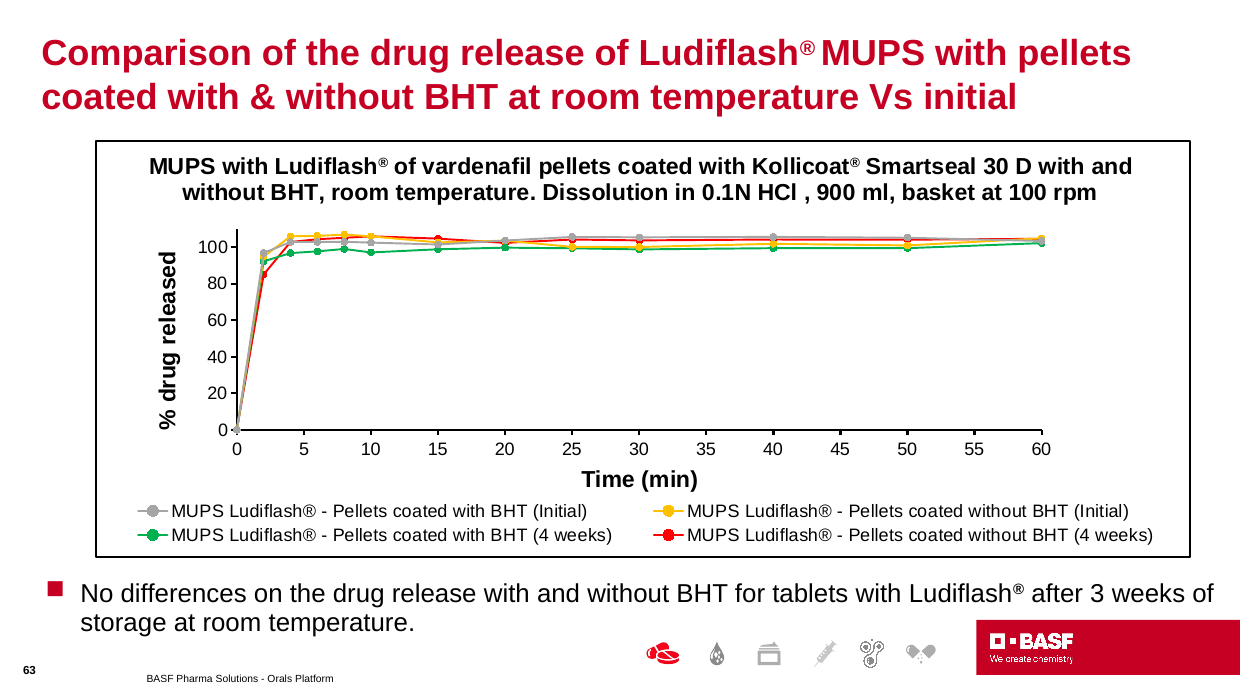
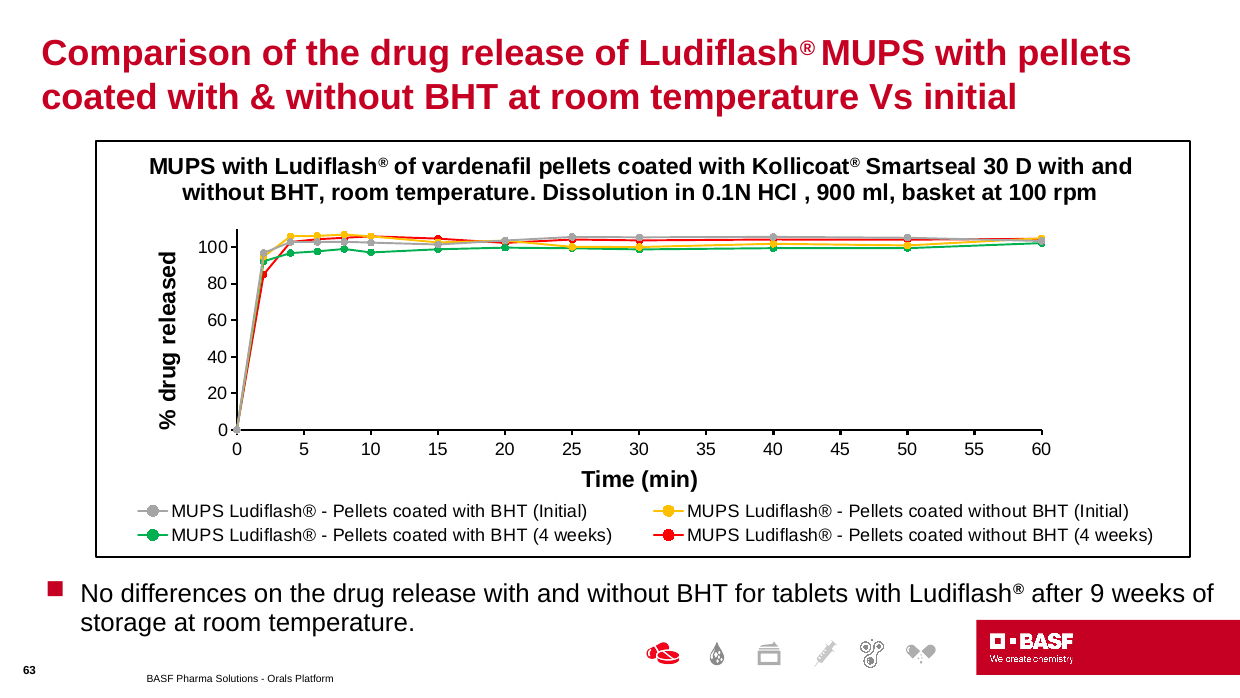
3: 3 -> 9 (1097, 593)
